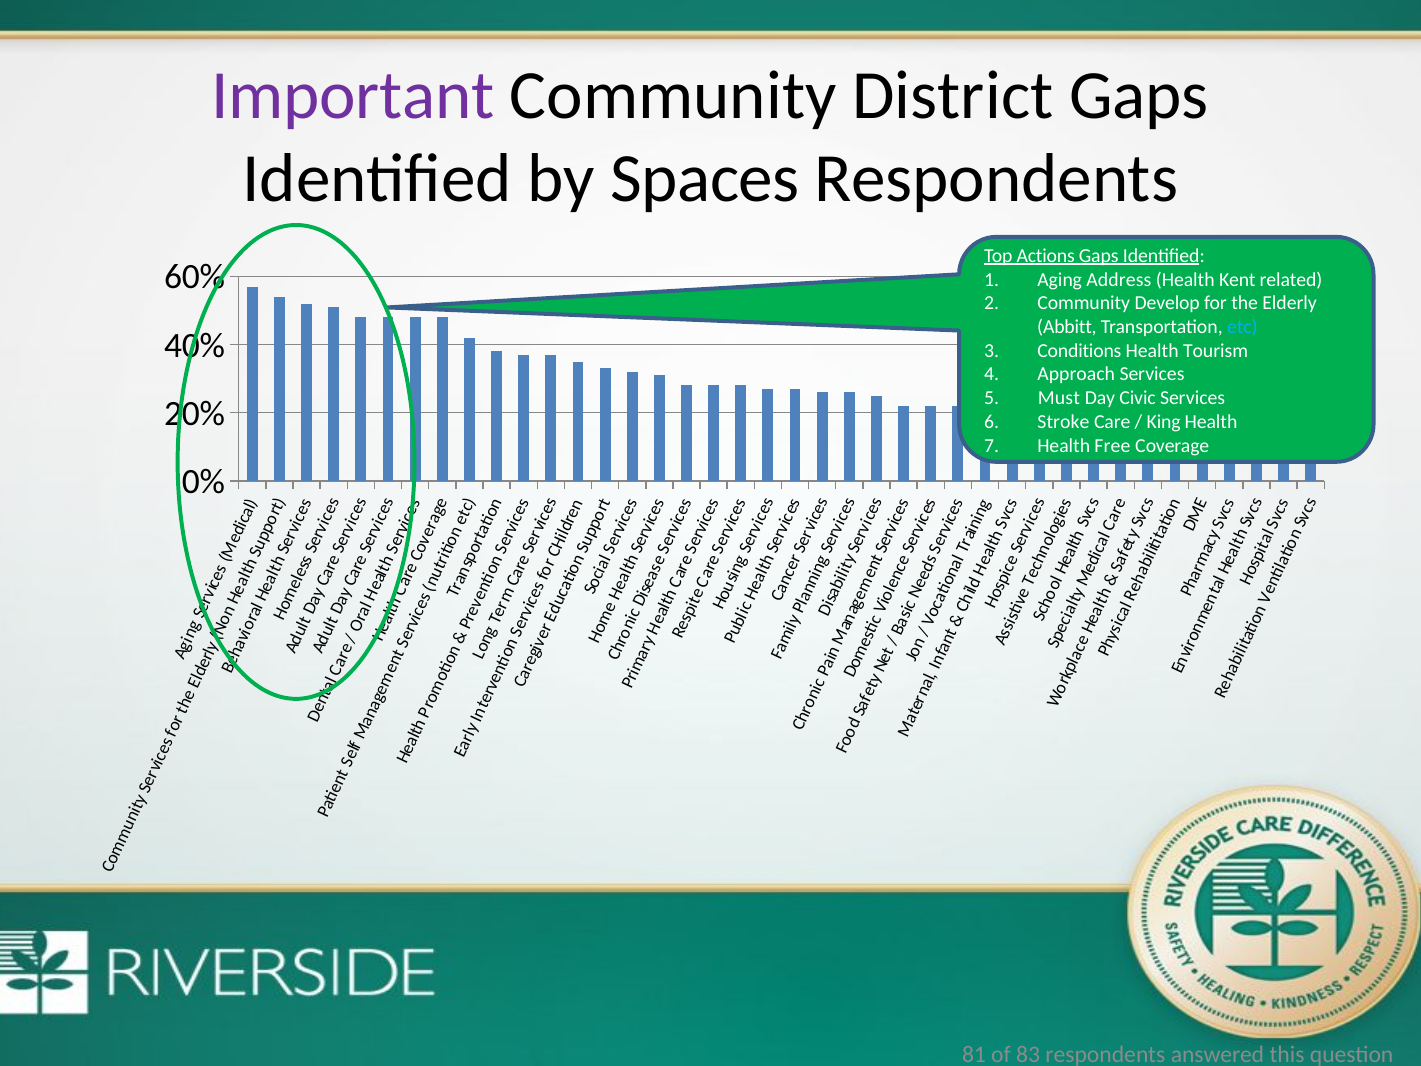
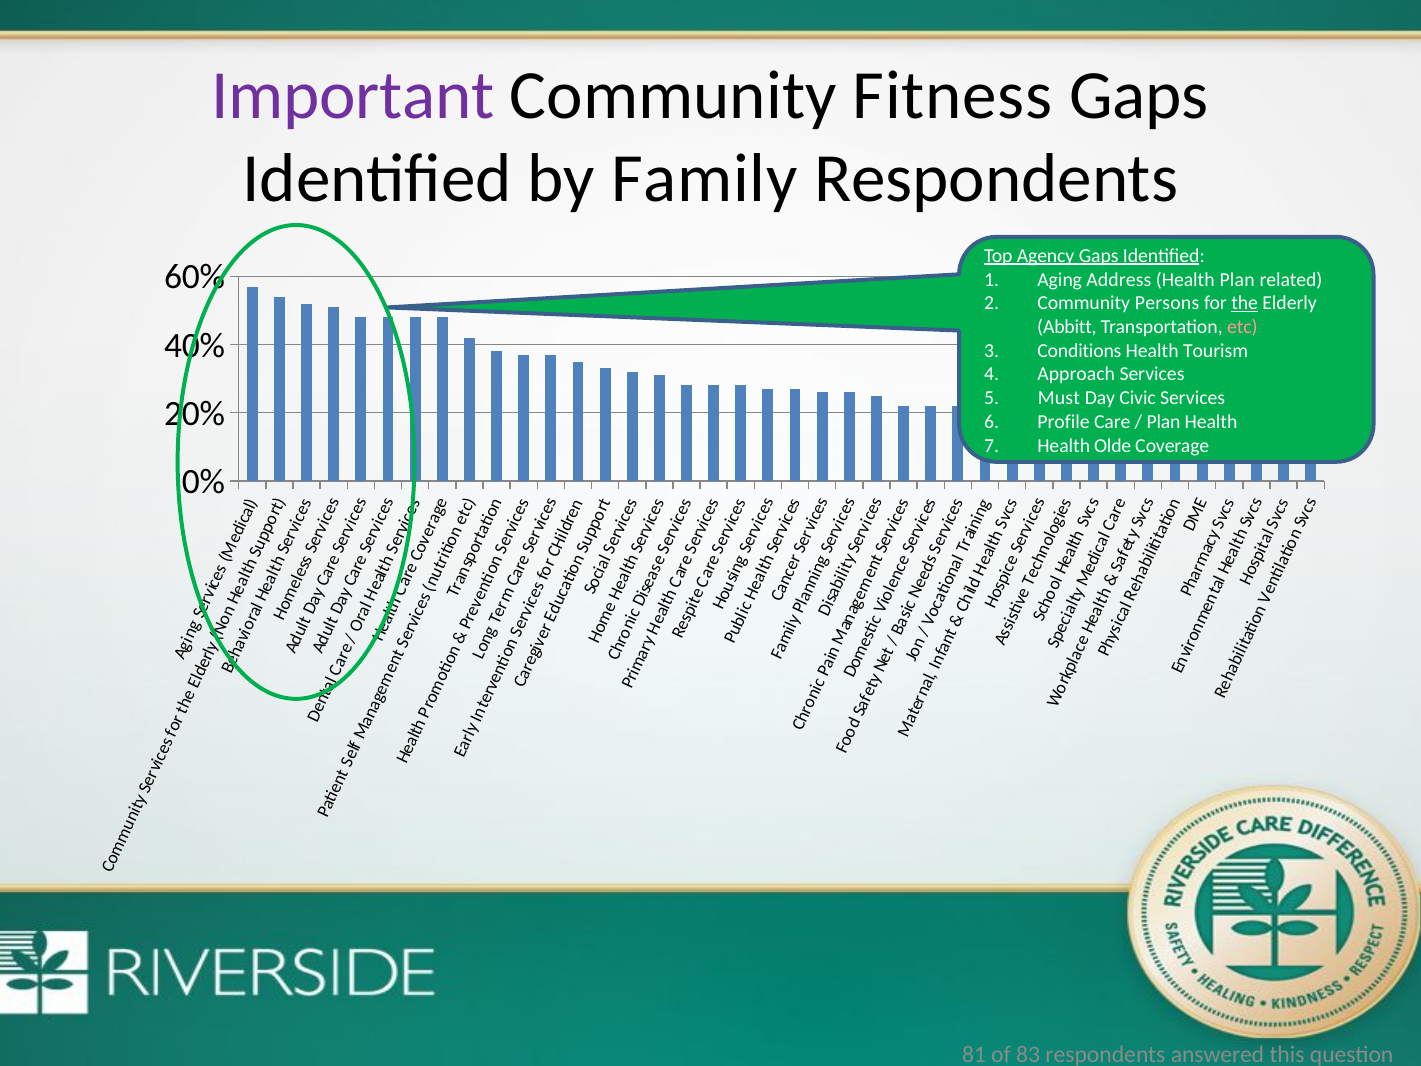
District: District -> Fitness (952, 96)
Spaces: Spaces -> Family (704, 179)
Actions: Actions -> Agency (1046, 256)
Health Kent: Kent -> Plan (1237, 279)
Develop: Develop -> Persons (1167, 303)
the underline: none -> present (1245, 303)
etc colour: light blue -> pink (1242, 327)
Stroke: Stroke -> Profile (1063, 422)
King: King -> Plan (1164, 422)
Free: Free -> Olde (1113, 445)
